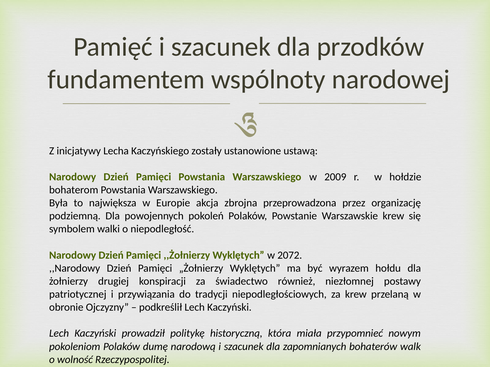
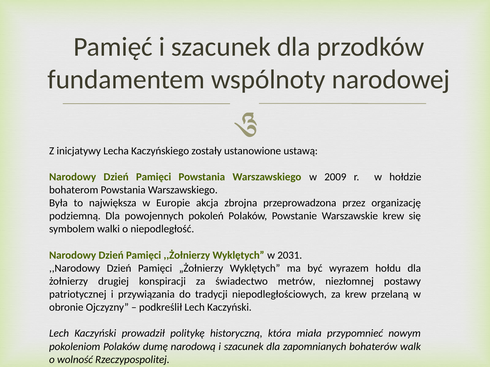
2072: 2072 -> 2031 (290, 255)
również: również -> metrów (297, 282)
